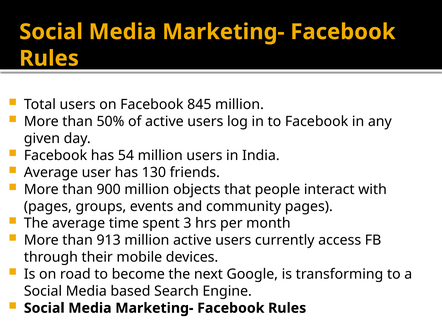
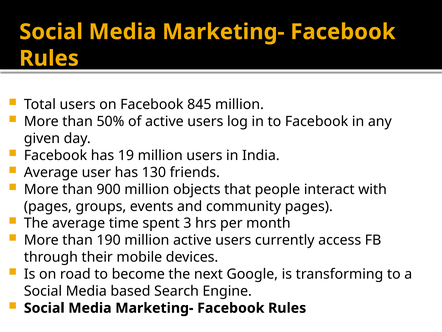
54: 54 -> 19 (126, 155)
913: 913 -> 190 (109, 240)
